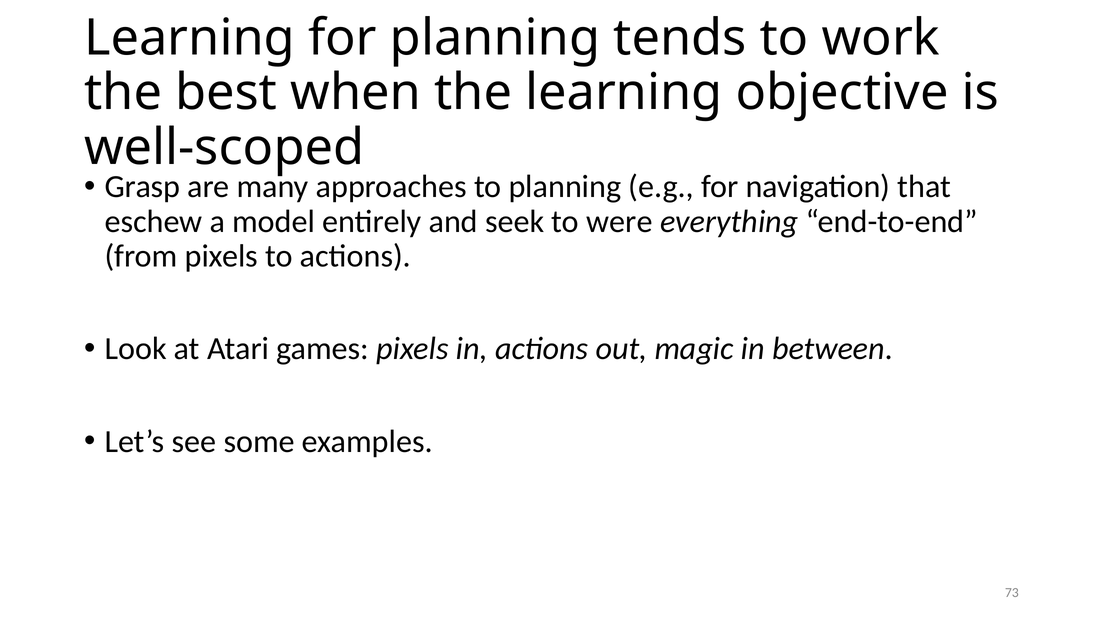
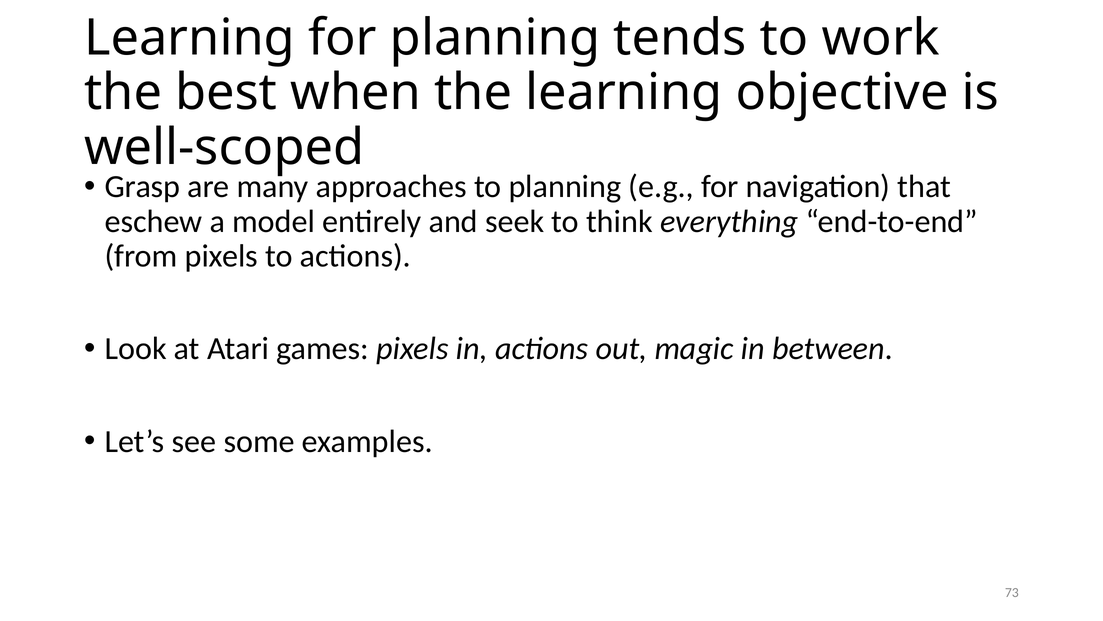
were: were -> think (619, 221)
